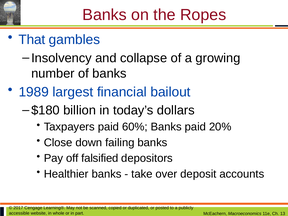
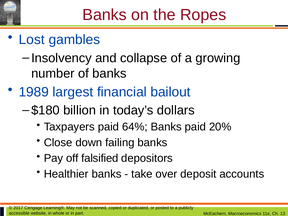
That: That -> Lost (32, 40)
60%: 60% -> 64% (135, 127)
